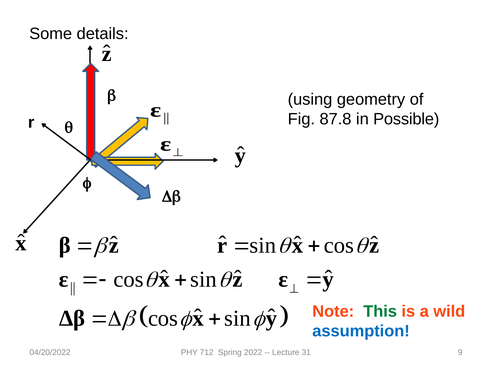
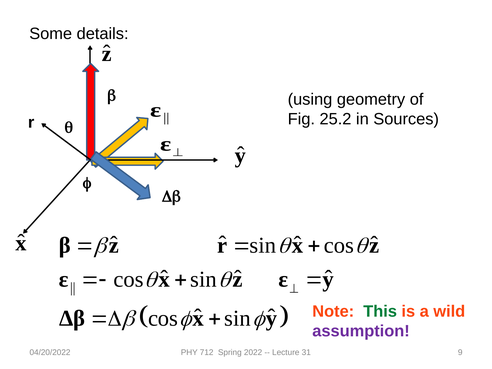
87.8: 87.8 -> 25.2 (335, 119)
Possible: Possible -> Sources (406, 119)
assumption colour: blue -> purple (361, 331)
